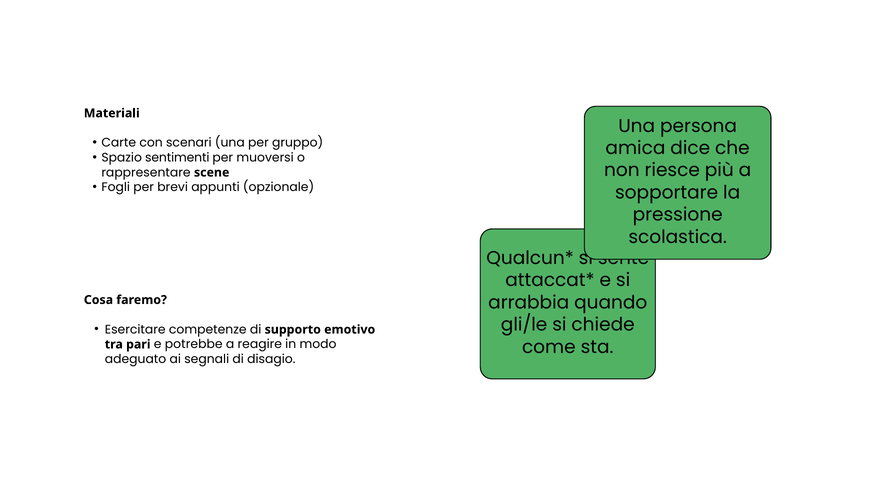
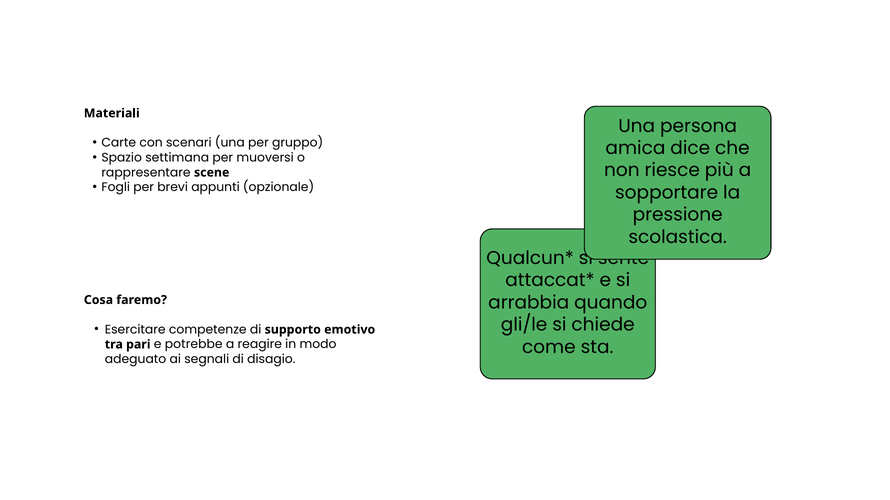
sentimenti: sentimenti -> settimana (177, 158)
